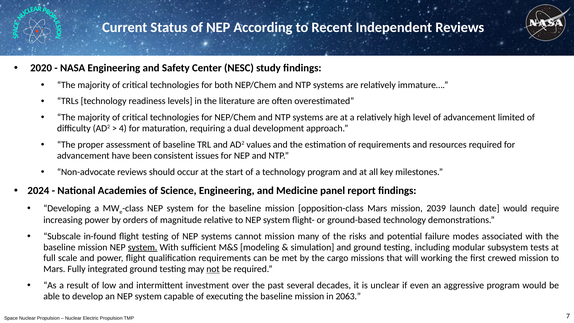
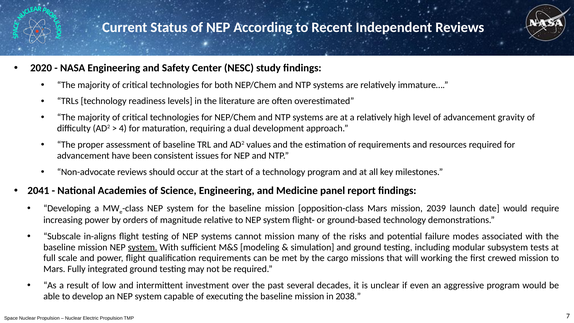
limited: limited -> gravity (511, 117)
2024: 2024 -> 2041 (38, 191)
in-found: in-found -> in-aligns (100, 236)
not underline: present -> none (213, 269)
2063: 2063 -> 2038 (348, 296)
